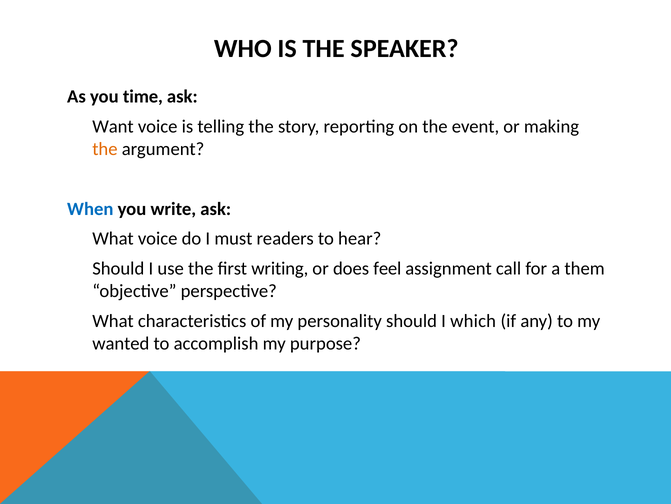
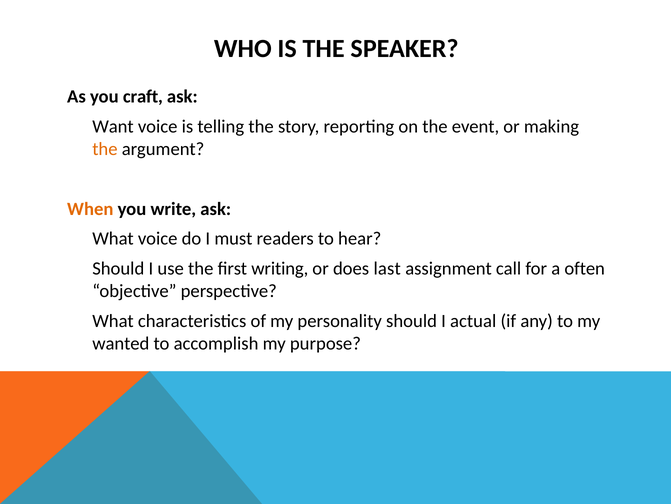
time: time -> craft (143, 97)
When colour: blue -> orange (90, 209)
feel: feel -> last (387, 268)
them: them -> often (585, 268)
which: which -> actual (473, 321)
